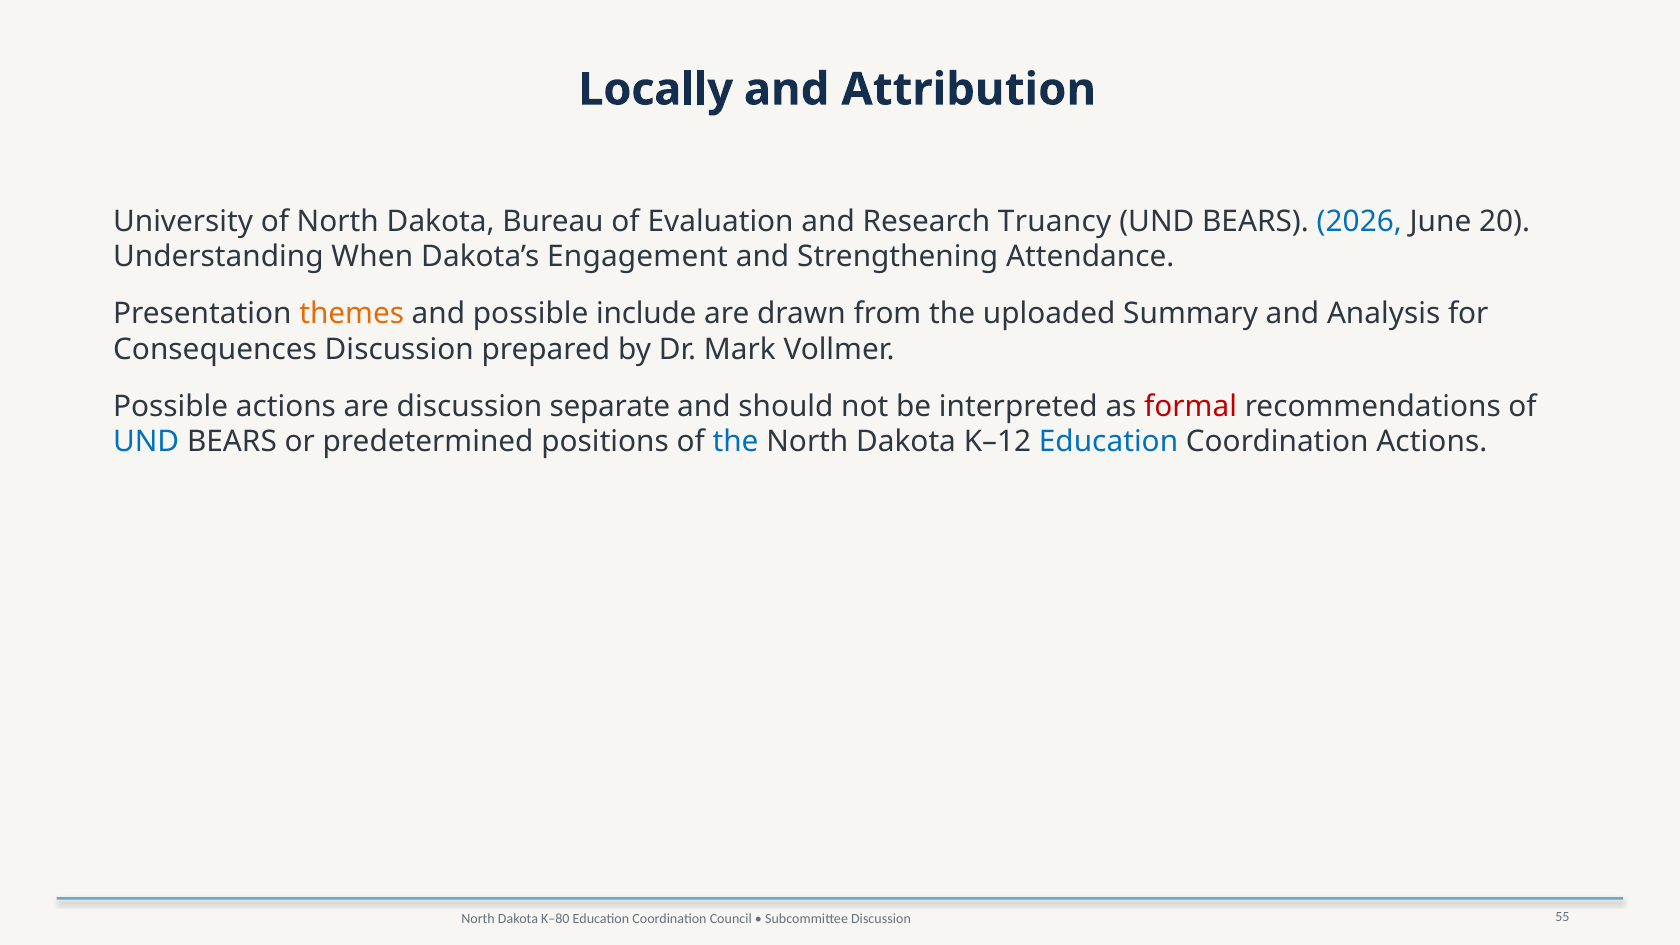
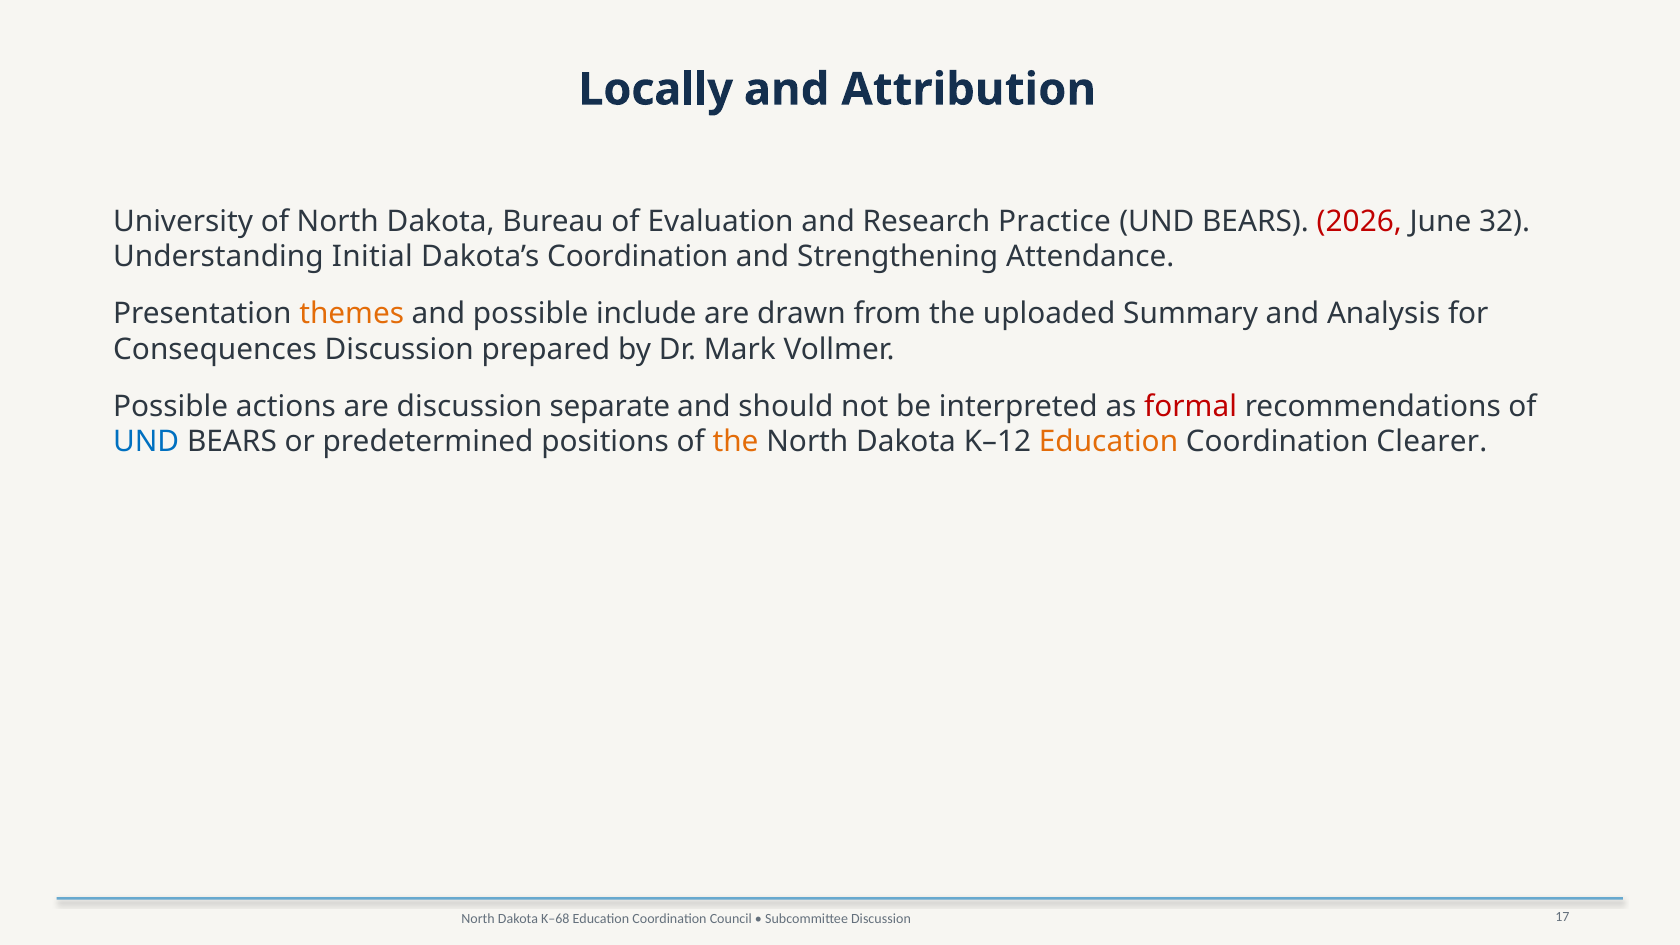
Truancy: Truancy -> Practice (1055, 221)
2026 colour: blue -> red (1359, 221)
20: 20 -> 32 (1505, 221)
When: When -> Initial (372, 257)
Dakota’s Engagement: Engagement -> Coordination (638, 257)
the colour: blue -> orange (736, 442)
Education colour: blue -> orange (1109, 442)
Coordination Actions: Actions -> Clearer (1432, 442)
K–80: K–80 -> K–68 (555, 919)
55: 55 -> 17 (1562, 916)
